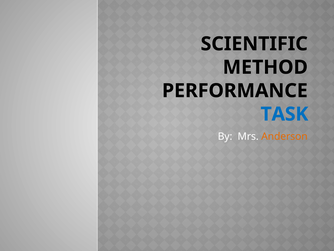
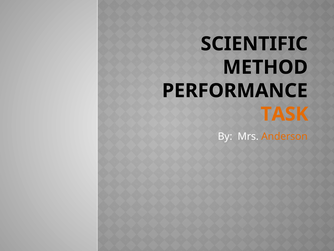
TASK colour: blue -> orange (284, 114)
